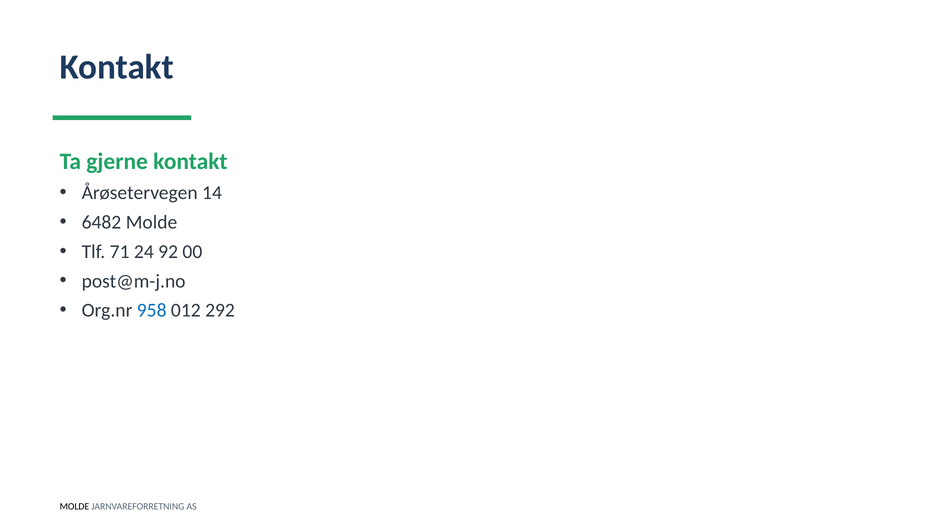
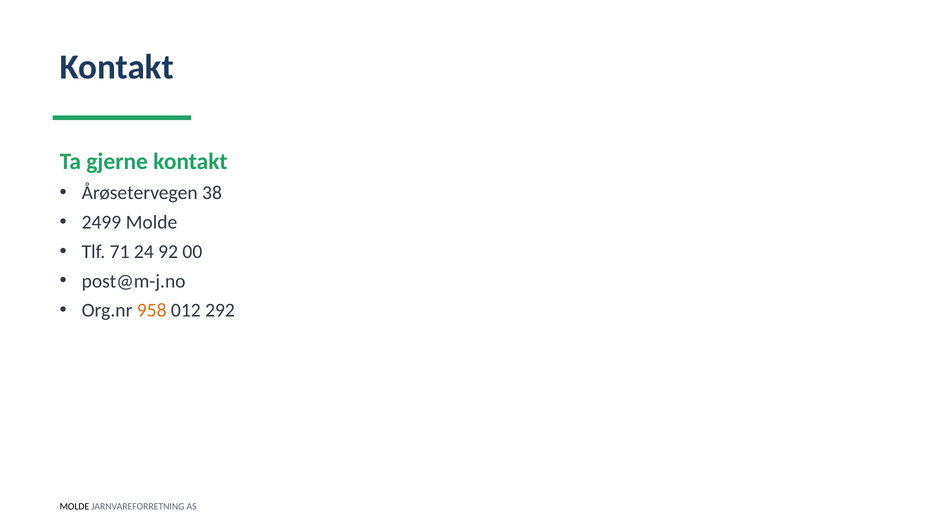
14: 14 -> 38 (212, 193)
6482: 6482 -> 2499 (101, 222)
958 colour: blue -> orange (152, 310)
